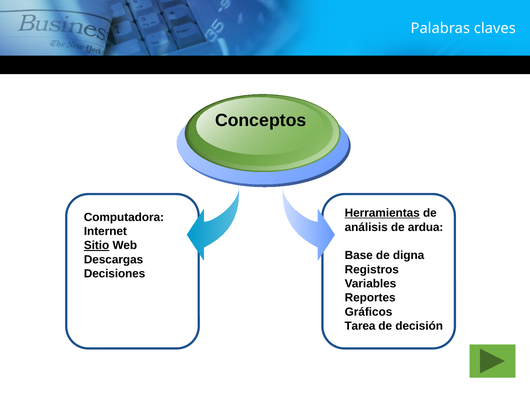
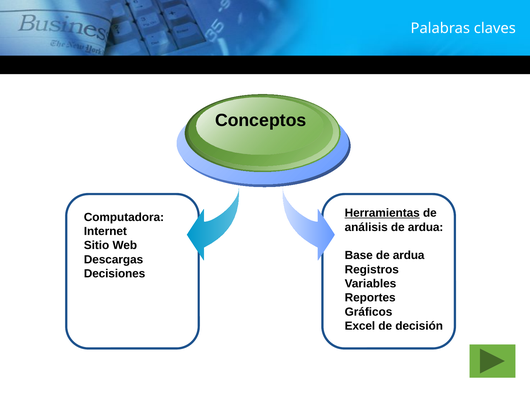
Sitio underline: present -> none (97, 246)
Base de digna: digna -> ardua (409, 256)
Tarea: Tarea -> Excel (360, 326)
